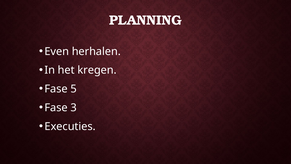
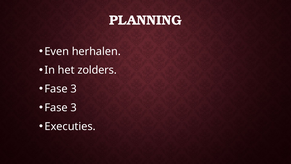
kregen: kregen -> zolders (97, 70)
5: 5 -> 3 (74, 89)
